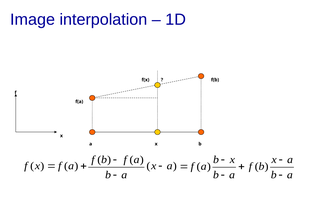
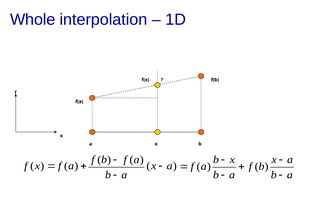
Image: Image -> Whole (33, 20)
